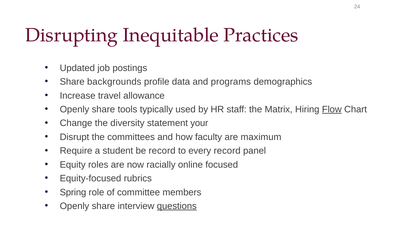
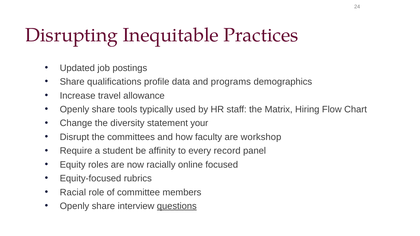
backgrounds: backgrounds -> qualifications (114, 82)
Flow underline: present -> none (332, 110)
maximum: maximum -> workshop (261, 137)
be record: record -> affinity (162, 151)
Spring: Spring -> Racial (73, 192)
